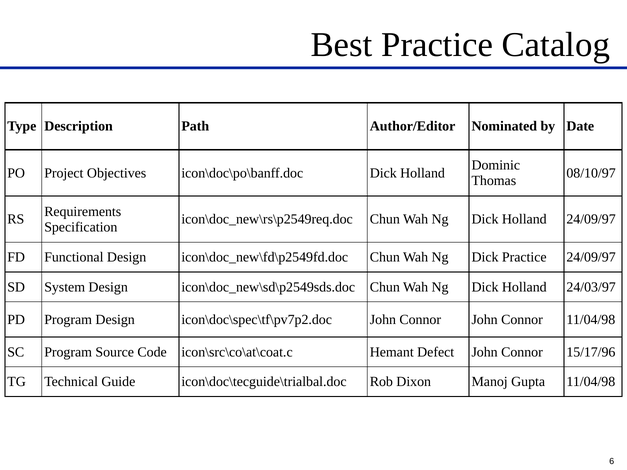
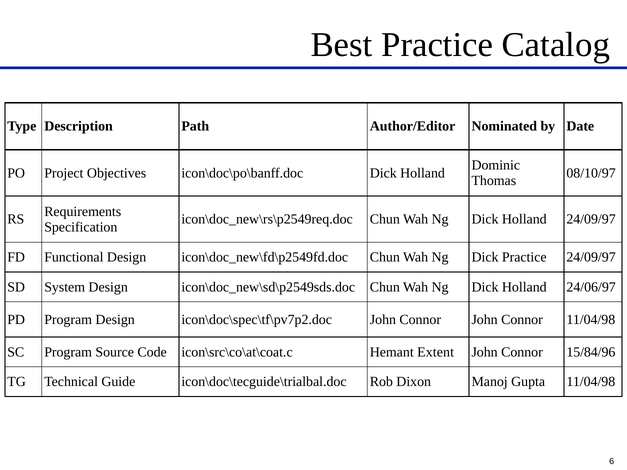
24/03/97: 24/03/97 -> 24/06/97 (591, 287)
Defect: Defect -> Extent (436, 352)
15/17/96: 15/17/96 -> 15/84/96 (591, 352)
